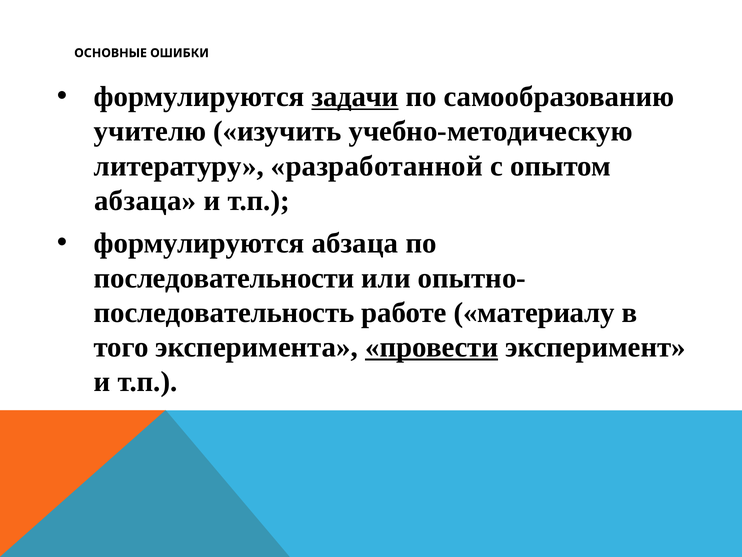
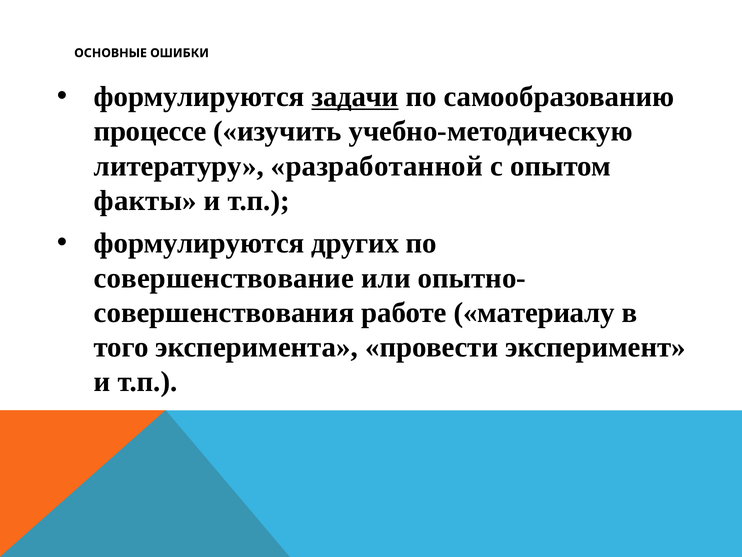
учителю: учителю -> процессе (150, 131)
абзаца: абзаца -> факты (145, 200)
формулируются абзаца: абзаца -> других (355, 243)
последовательности: последовательности -> совершенствование (224, 278)
последовательность: последовательность -> совершенствования (224, 312)
провести underline: present -> none (432, 347)
